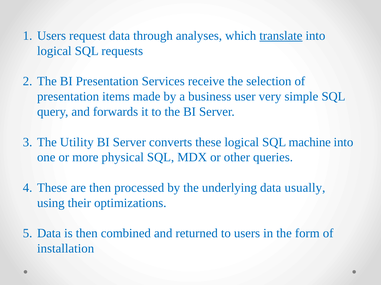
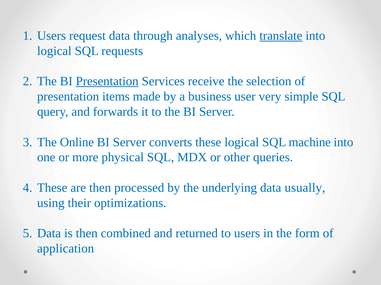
Presentation underline: none -> present (107, 81)
Utility: Utility -> Online (77, 142)
installation: installation -> application (66, 249)
